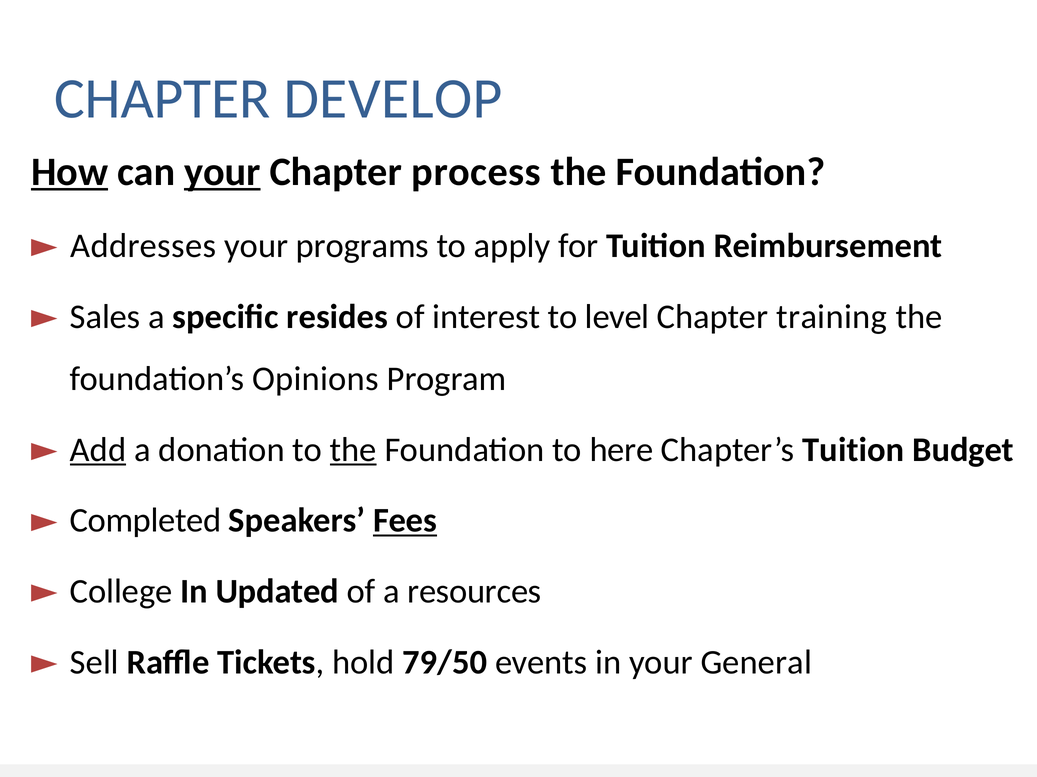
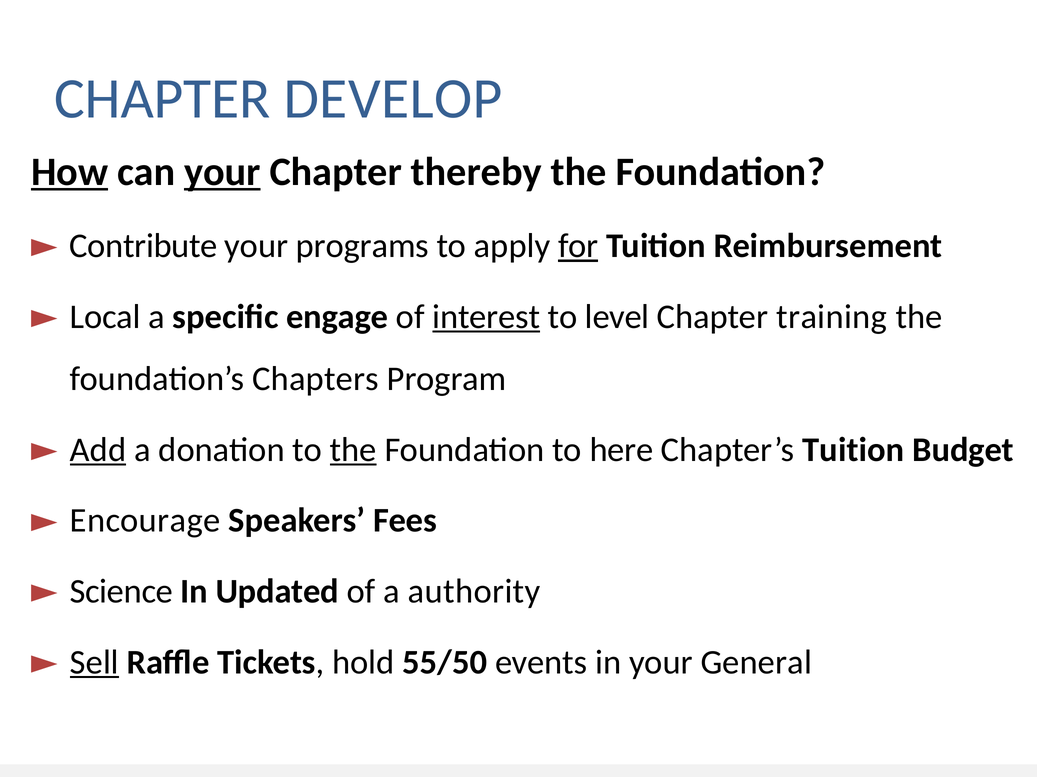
process: process -> thereby (476, 172)
Addresses: Addresses -> Contribute (144, 246)
for underline: none -> present (578, 246)
Sales: Sales -> Local (105, 317)
resides: resides -> engage (337, 317)
interest underline: none -> present (486, 317)
Opinions: Opinions -> Chapters (315, 379)
Completed: Completed -> Encourage (145, 521)
Fees underline: present -> none (405, 521)
College: College -> Science (121, 592)
resources: resources -> authority (474, 592)
Sell underline: none -> present (94, 663)
79/50: 79/50 -> 55/50 (445, 663)
